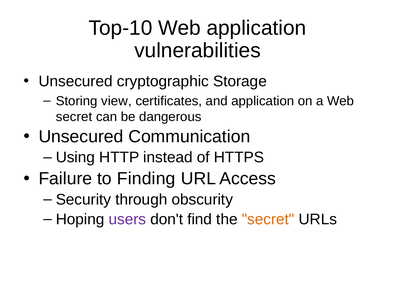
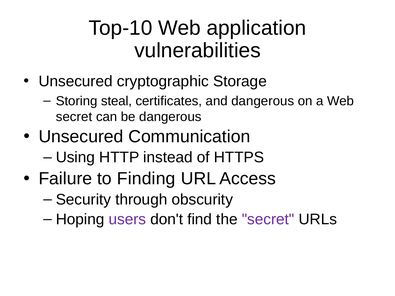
view: view -> steal (117, 101)
and application: application -> dangerous (263, 101)
secret colour: orange -> purple (268, 219)
